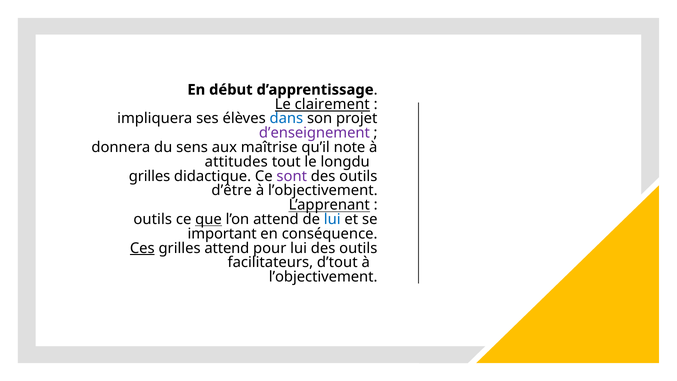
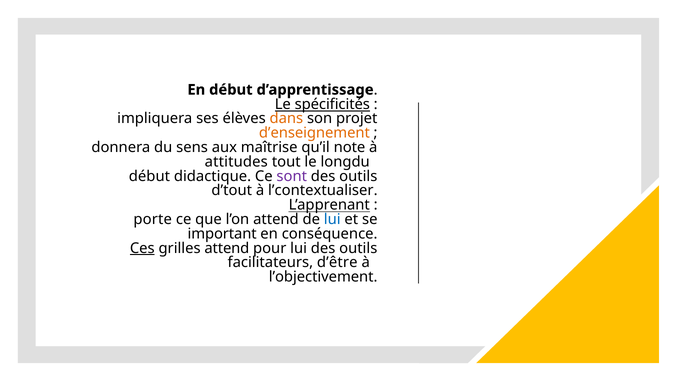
clairement: clairement -> spécificités (332, 104)
dans colour: blue -> orange (286, 119)
d’enseignement colour: purple -> orange (314, 133)
grilles: grilles -> début (149, 176)
d’être: d’être -> d’tout (232, 190)
l’objectivement: l’objectivement -> l’contextualiser (323, 190)
outils: outils -> porte (153, 219)
que underline: present -> none (209, 219)
d’tout: d’tout -> d’être (337, 262)
